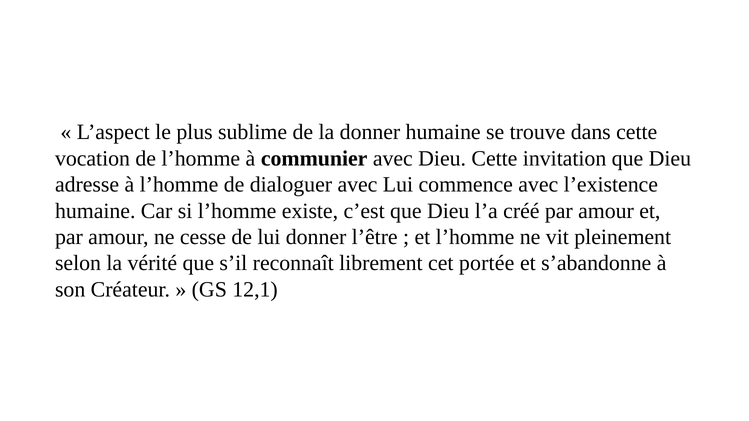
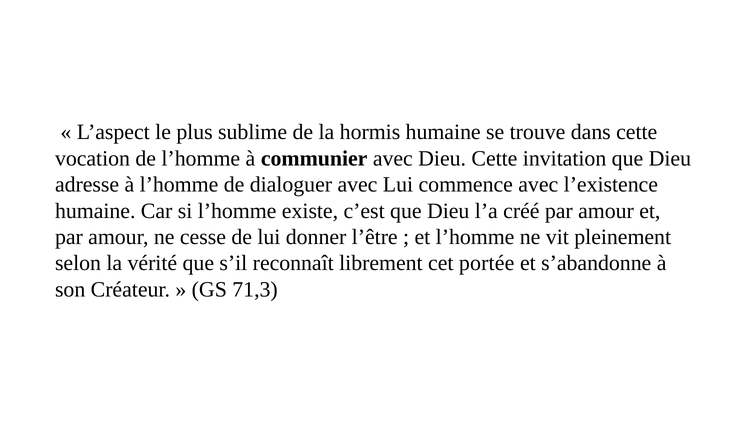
la donner: donner -> hormis (370, 132)
12,1: 12,1 -> 71,3 (255, 290)
